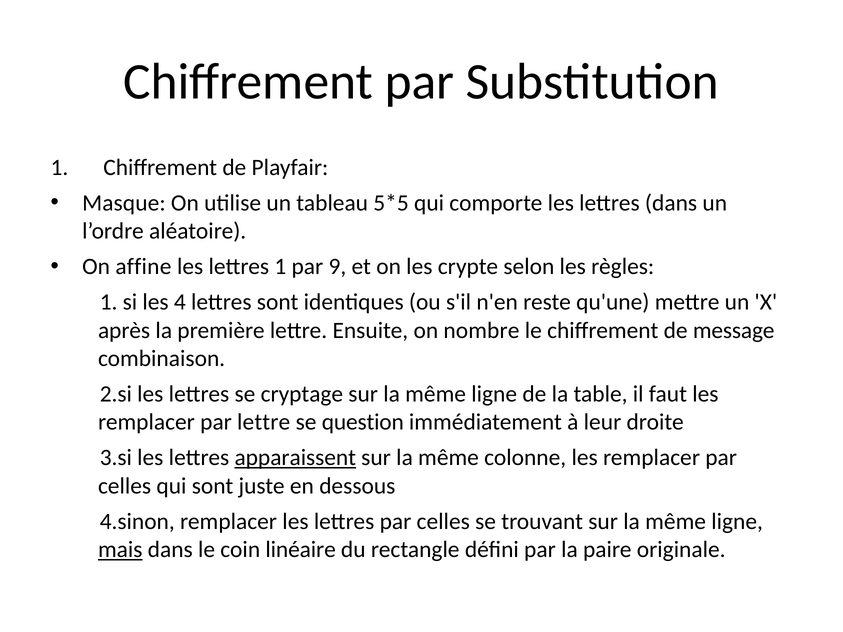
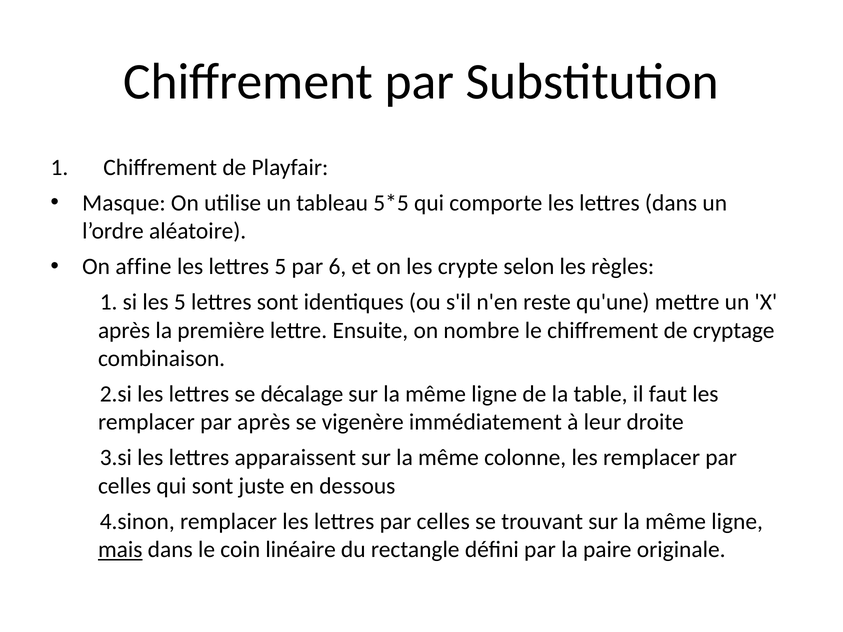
lettres 1: 1 -> 5 (280, 267)
9: 9 -> 6 (337, 267)
les 4: 4 -> 5 (180, 302)
message: message -> cryptage (734, 330)
cryptage: cryptage -> décalage (302, 394)
par lettre: lettre -> après (264, 422)
question: question -> vigenère (363, 422)
apparaissent underline: present -> none (295, 458)
